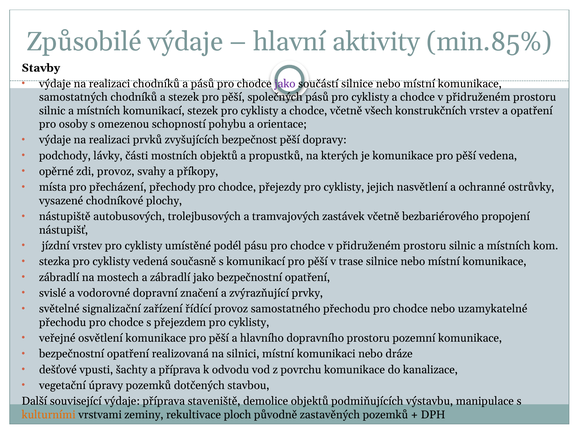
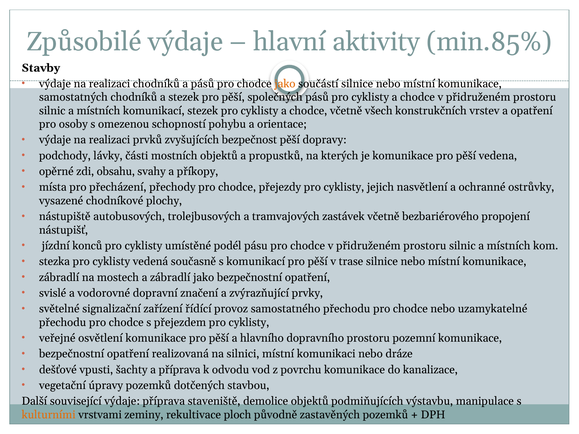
jako colour: purple -> orange (285, 84)
zdi provoz: provoz -> obsahu (116, 172)
jízdní vrstev: vrstev -> konců (87, 246)
